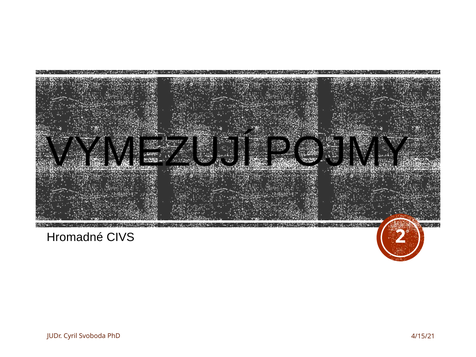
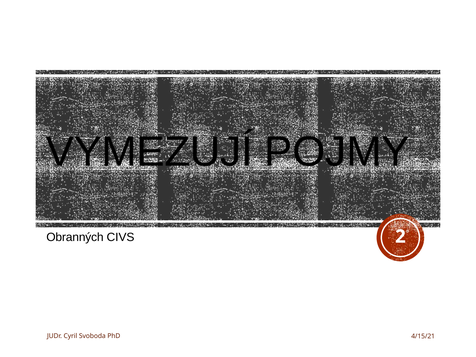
Hromadné: Hromadné -> Obranných (75, 237)
